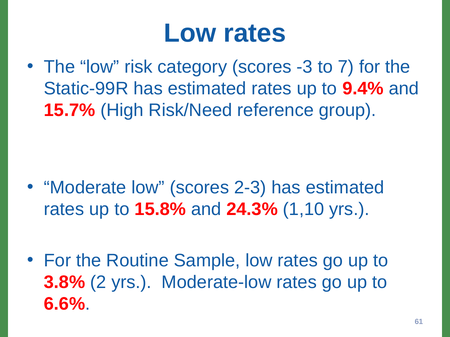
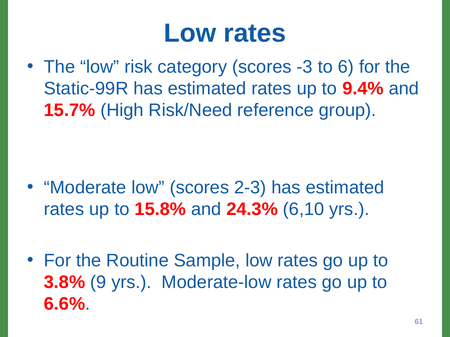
7: 7 -> 6 (346, 67)
1,10: 1,10 -> 6,10 (304, 209)
2: 2 -> 9 (98, 283)
